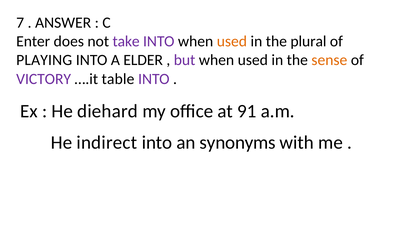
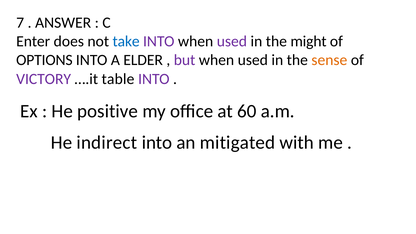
take colour: purple -> blue (126, 41)
used colour: orange -> purple (232, 41)
plural: plural -> might (309, 41)
PLAYING: PLAYING -> OPTIONS (44, 60)
diehard: diehard -> positive (108, 111)
91: 91 -> 60 (247, 111)
synonyms: synonyms -> mitigated (238, 143)
